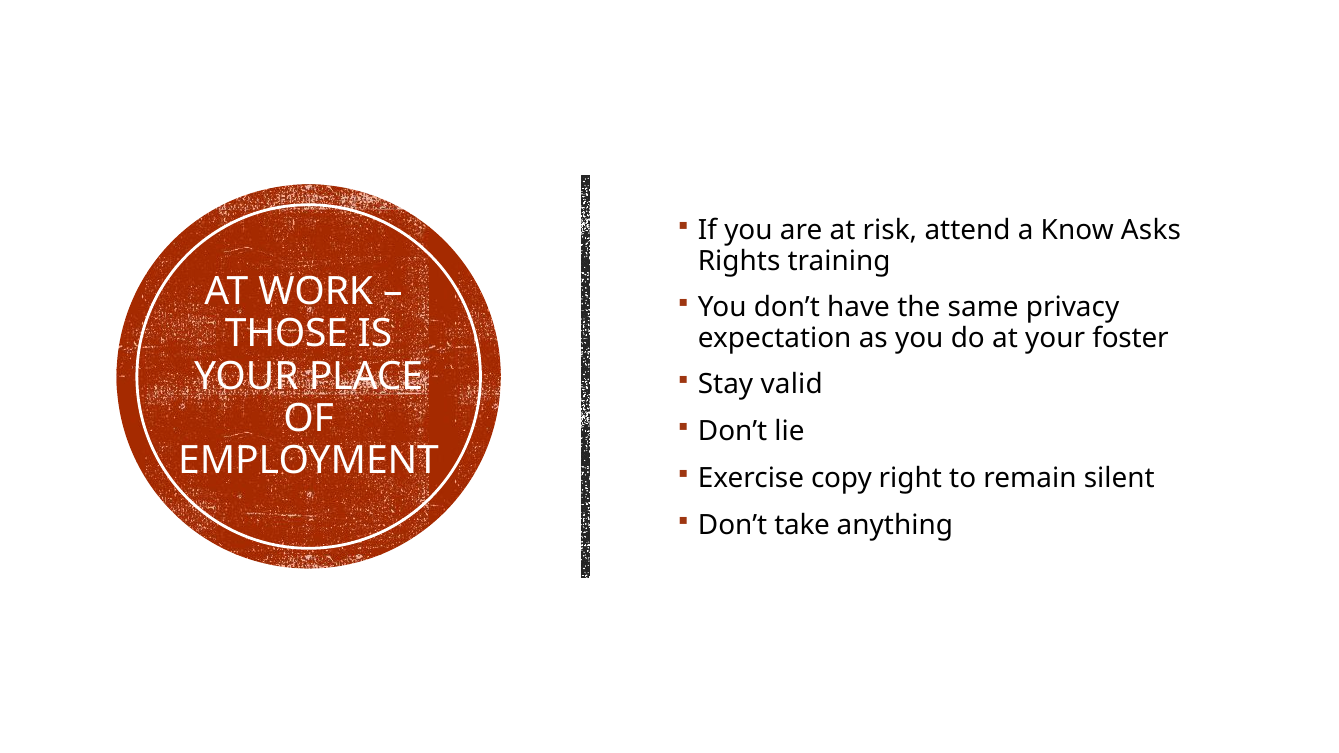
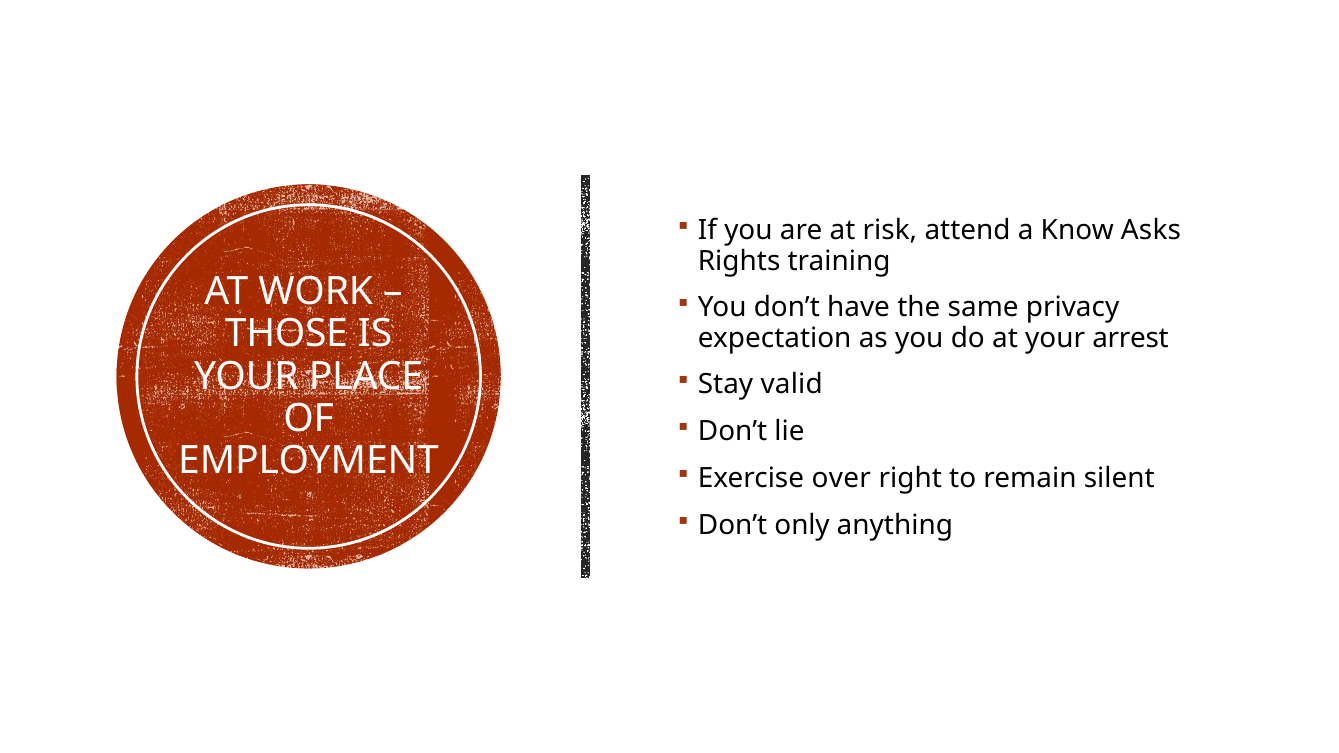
foster: foster -> arrest (1131, 338)
copy: copy -> over (841, 479)
take: take -> only (802, 525)
